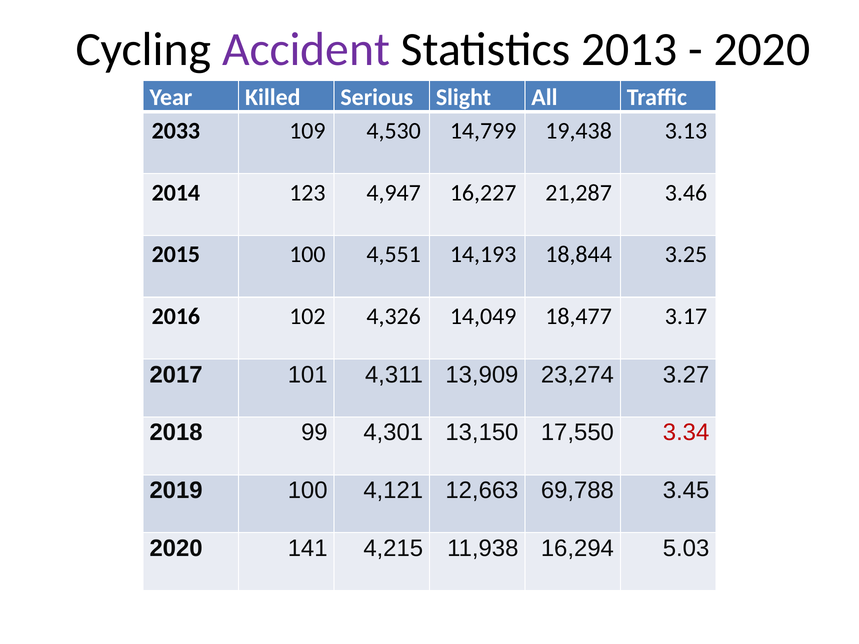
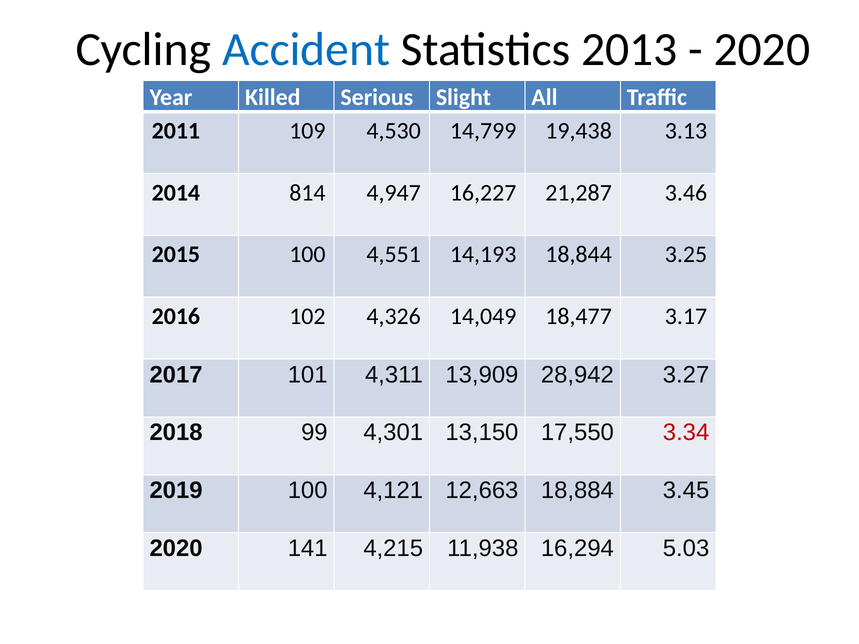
Accident colour: purple -> blue (306, 50)
2033: 2033 -> 2011 (176, 131)
123: 123 -> 814 (307, 193)
23,274: 23,274 -> 28,942 (577, 375)
69,788: 69,788 -> 18,884 (577, 491)
